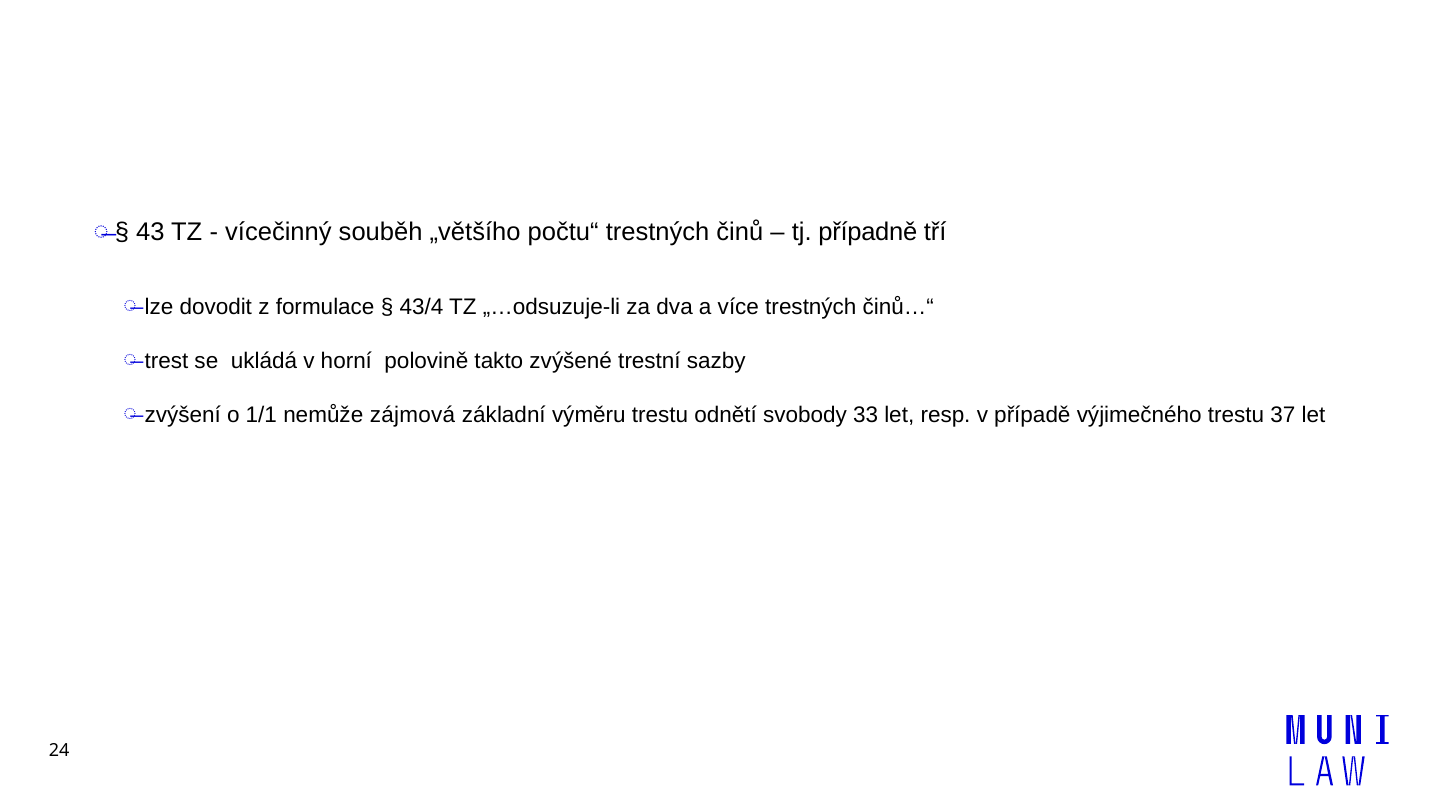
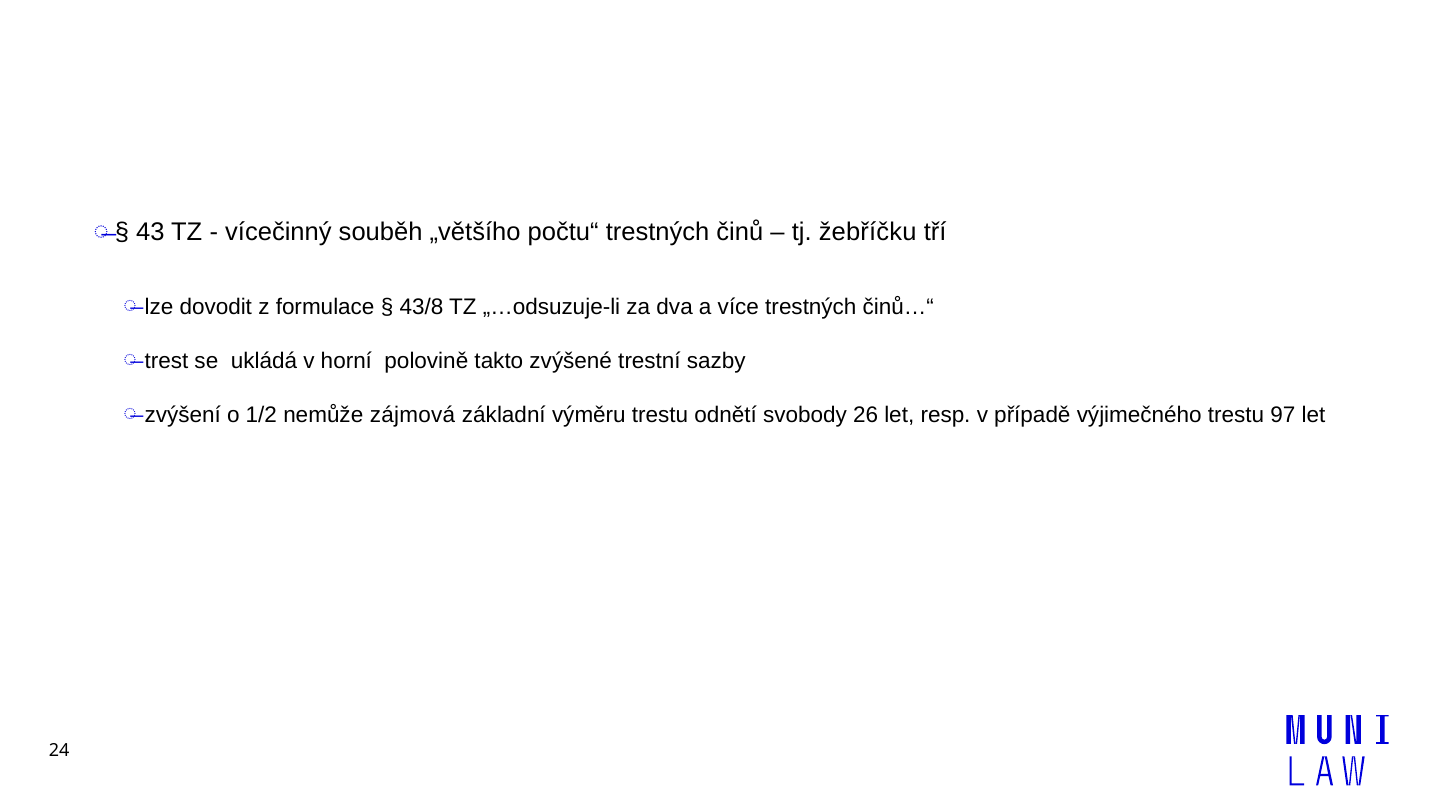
případně: případně -> žebříčku (868, 232)
43/4: 43/4 -> 43/8 (421, 307)
1/1: 1/1 -> 1/2 (261, 415)
33: 33 -> 26 (866, 415)
37: 37 -> 97 (1283, 415)
